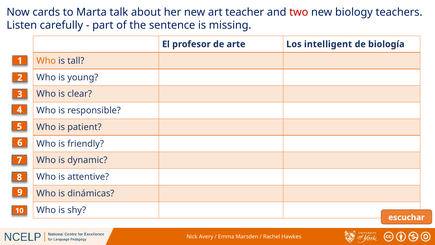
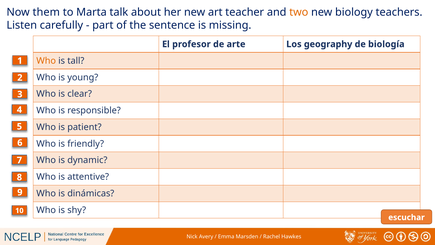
cards: cards -> them (46, 12)
two colour: red -> orange (299, 12)
intelligent: intelligent -> geography (328, 44)
